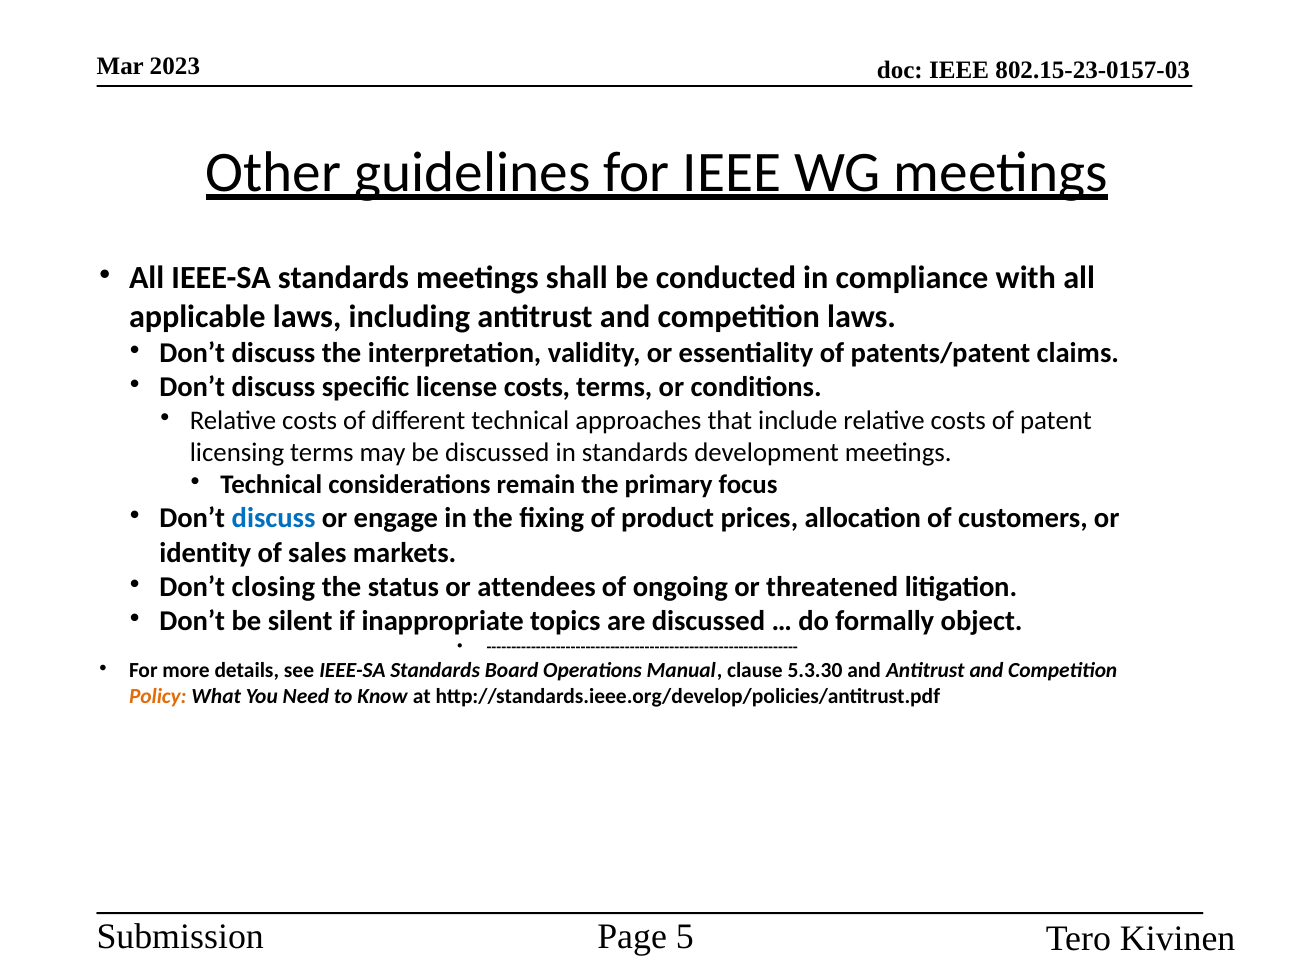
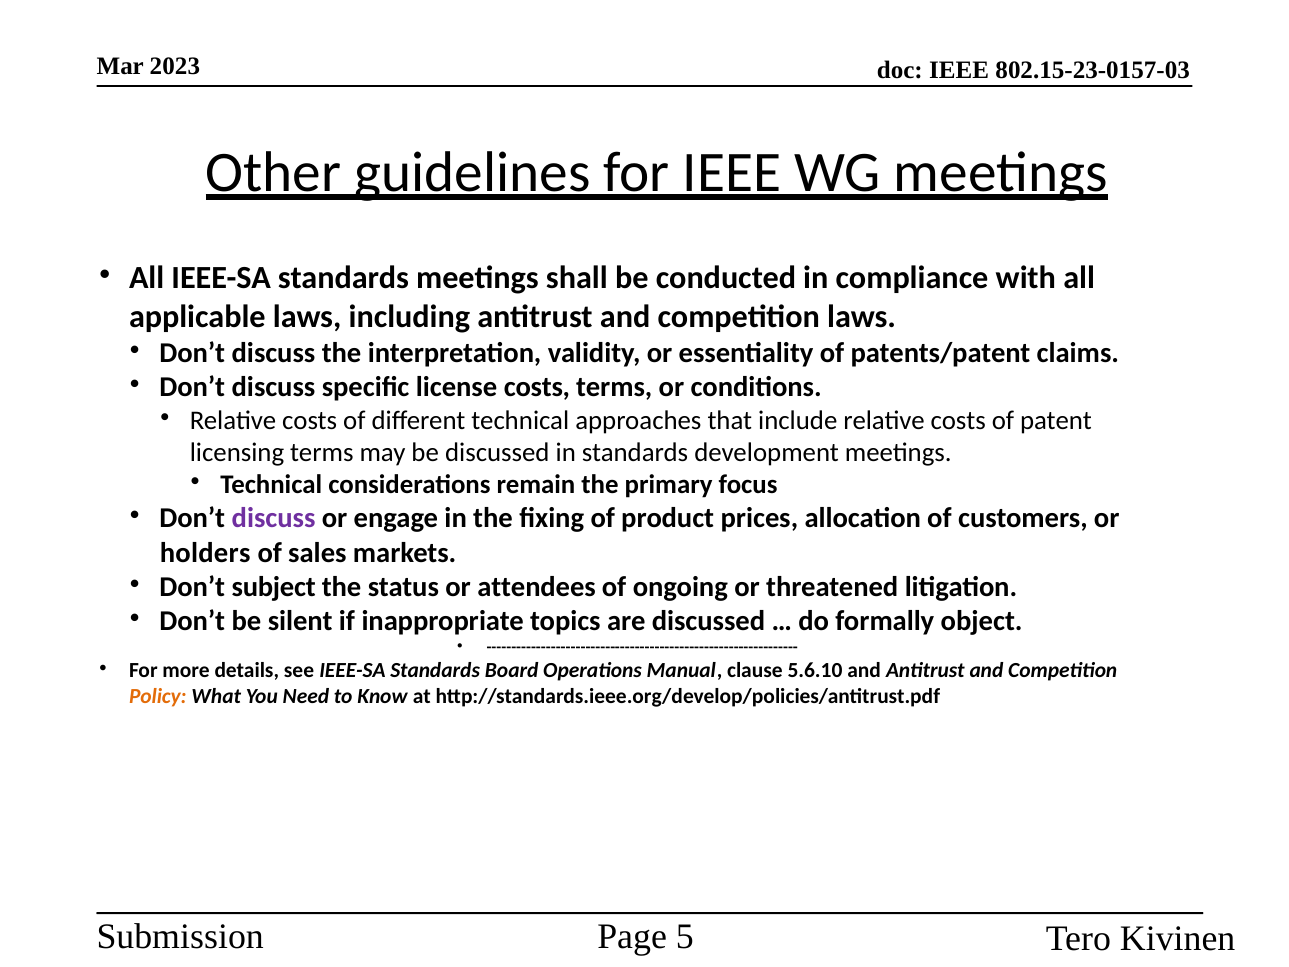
discuss colour: blue -> purple (274, 518)
identity: identity -> holders (205, 553)
closing: closing -> subject (274, 587)
5.3.30: 5.3.30 -> 5.6.10 (815, 670)
